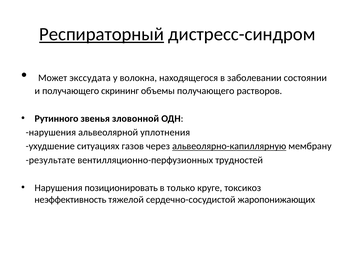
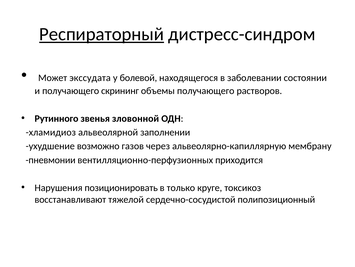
волокна: волокна -> болевой (138, 78)
нарушения: нарушения -> хламидиоз (51, 132)
уплотнения: уплотнения -> заполнении (165, 132)
ситуациях: ситуациях -> возможно (98, 146)
альвеолярно-капиллярную underline: present -> none (229, 146)
результате: результате -> пневмонии (51, 160)
трудностей: трудностей -> приходится (239, 160)
неэффективность: неэффективность -> восстанавливают (70, 199)
жаропонижающих: жаропонижающих -> полипозиционный (276, 199)
